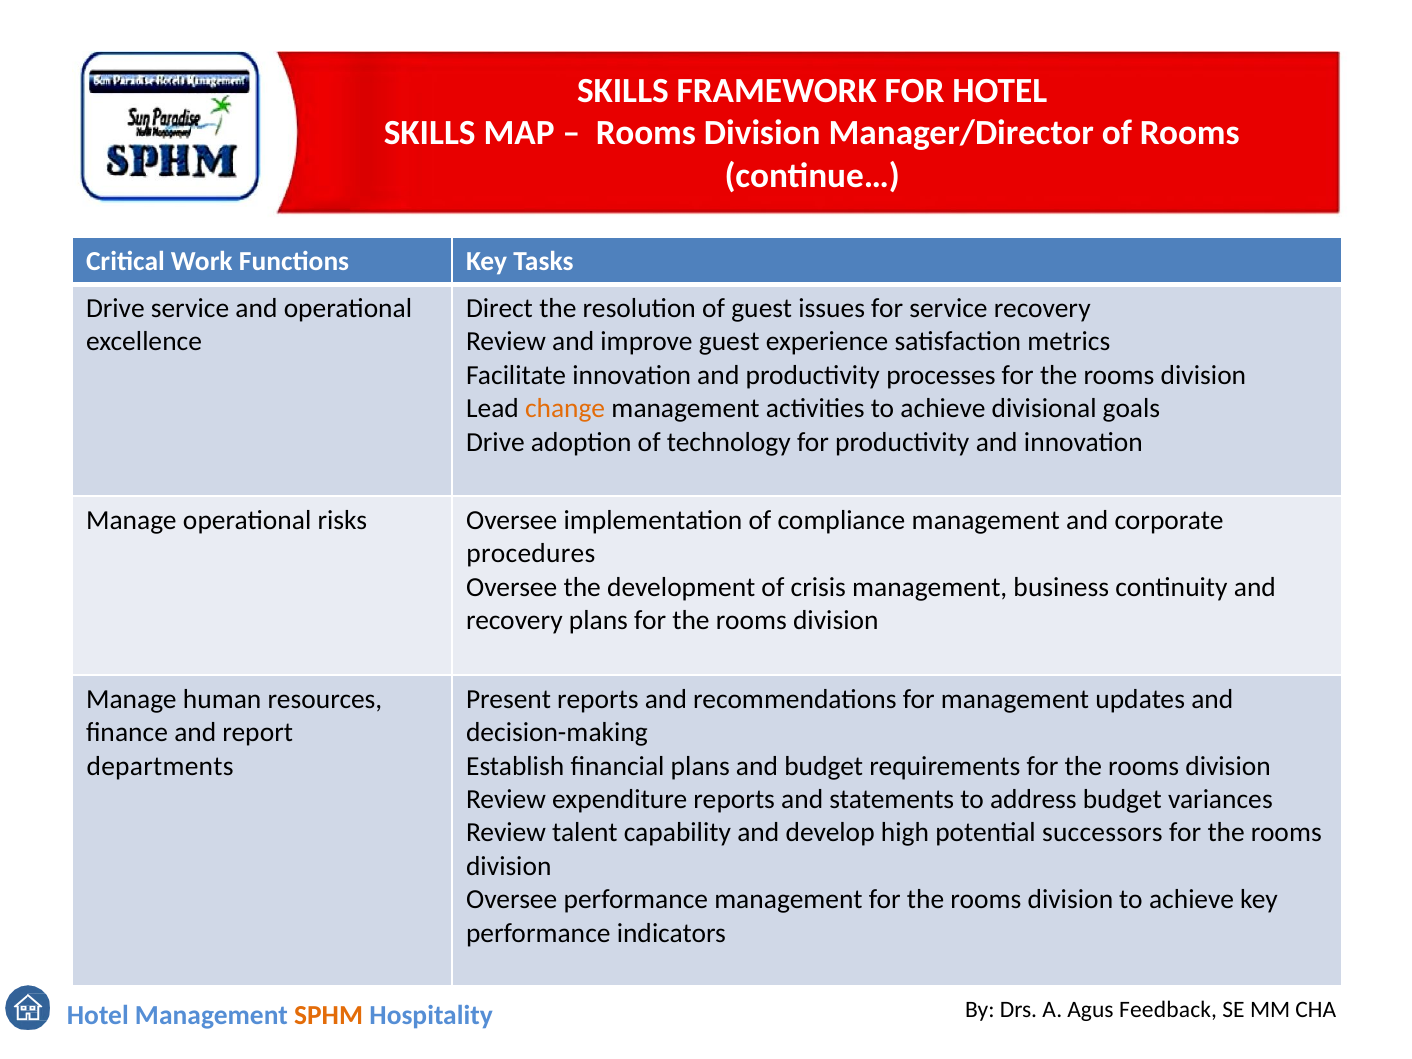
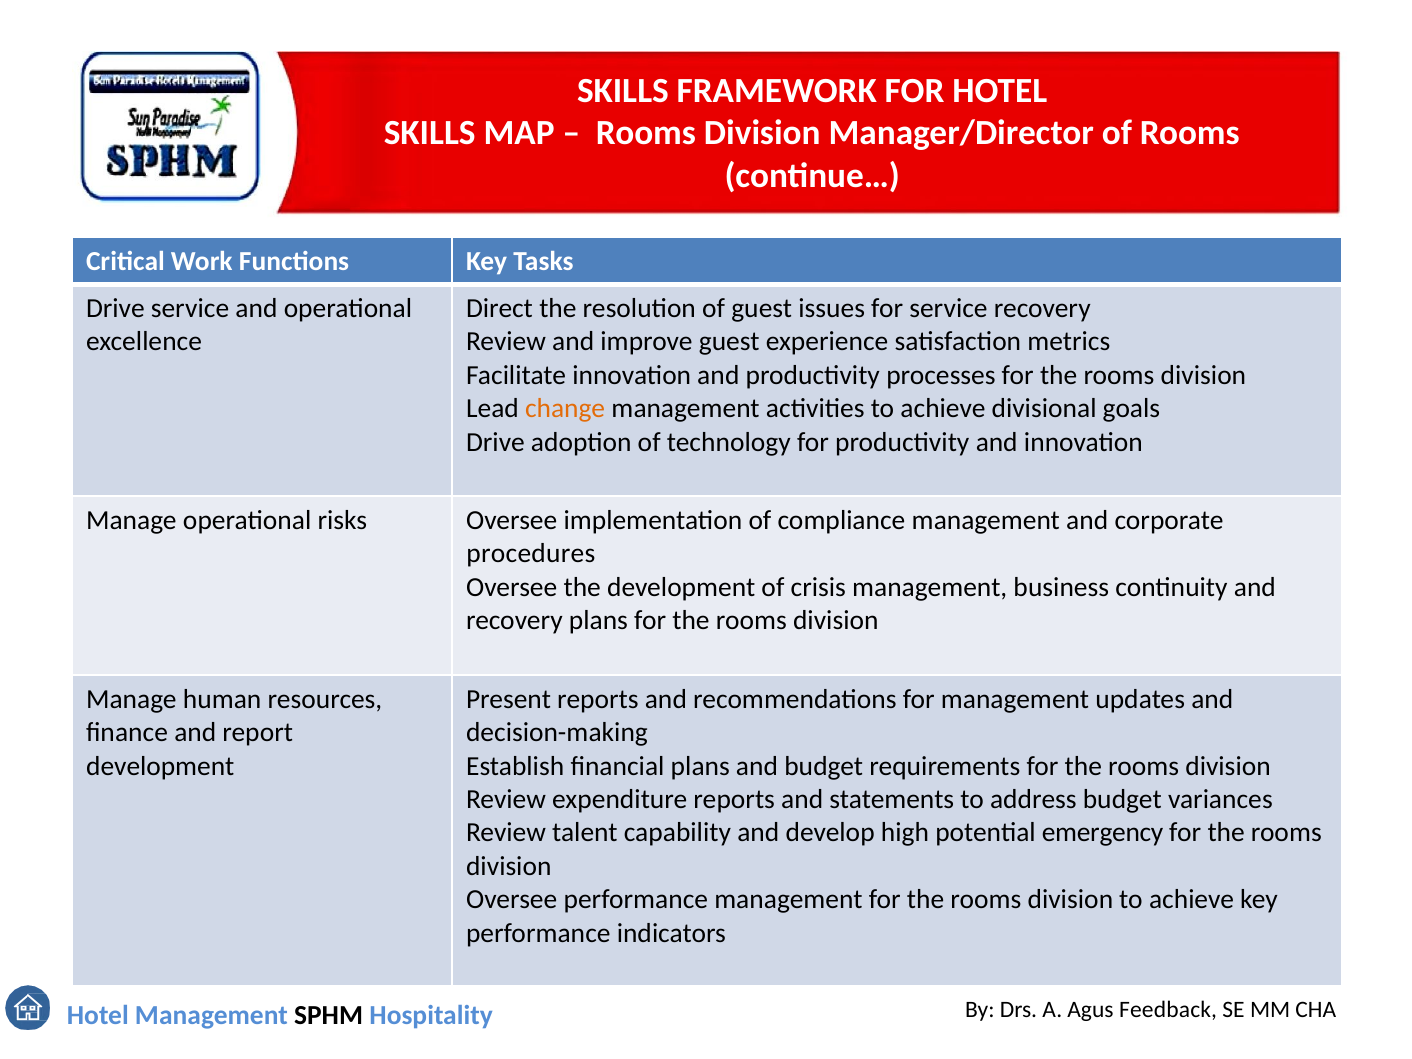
departments: departments -> development (160, 766)
successors: successors -> emergency (1103, 833)
SPHM colour: orange -> black (329, 1015)
